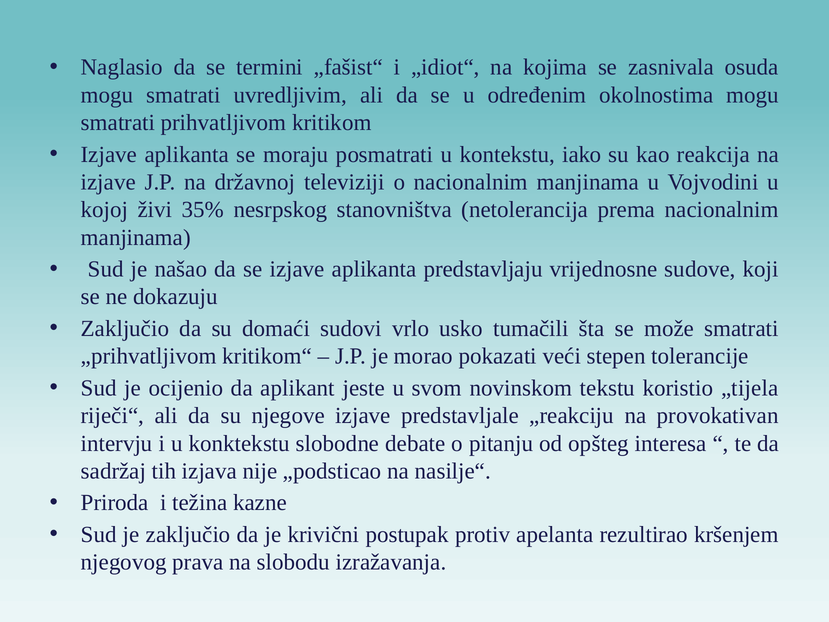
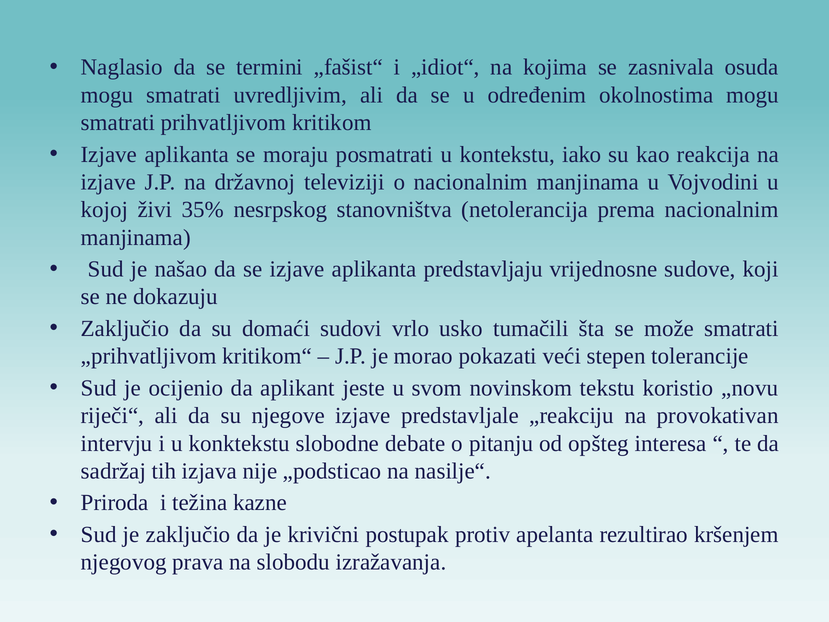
„tijela: „tijela -> „novu (750, 388)
